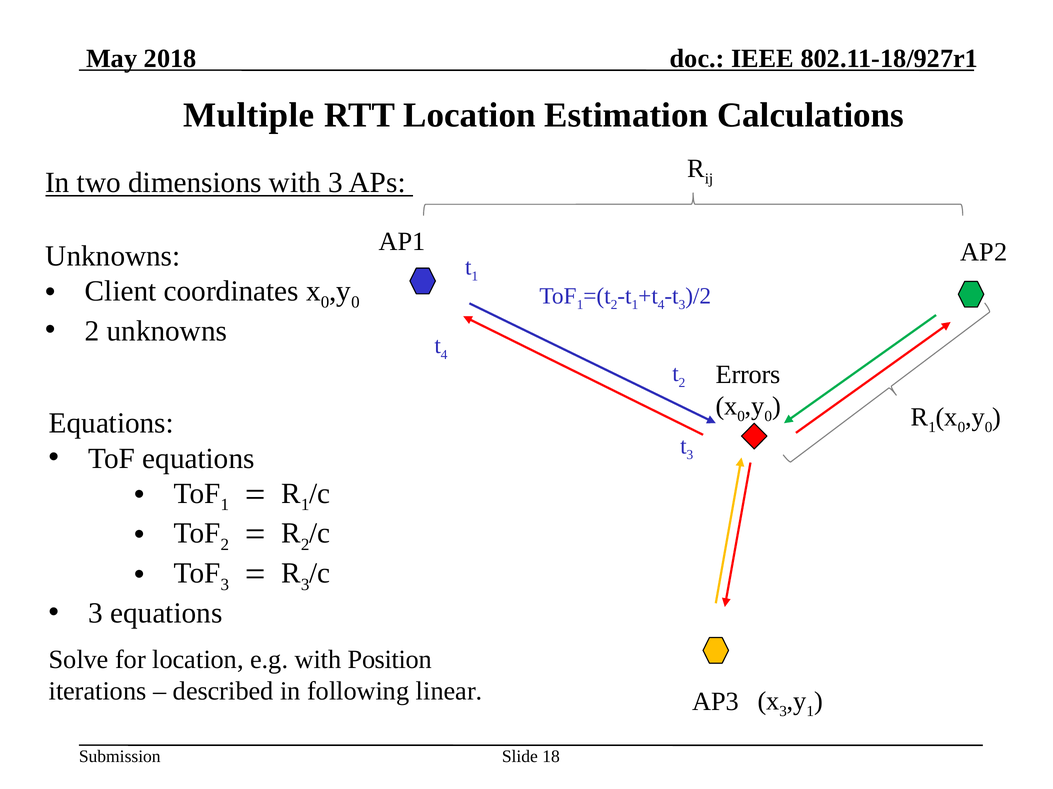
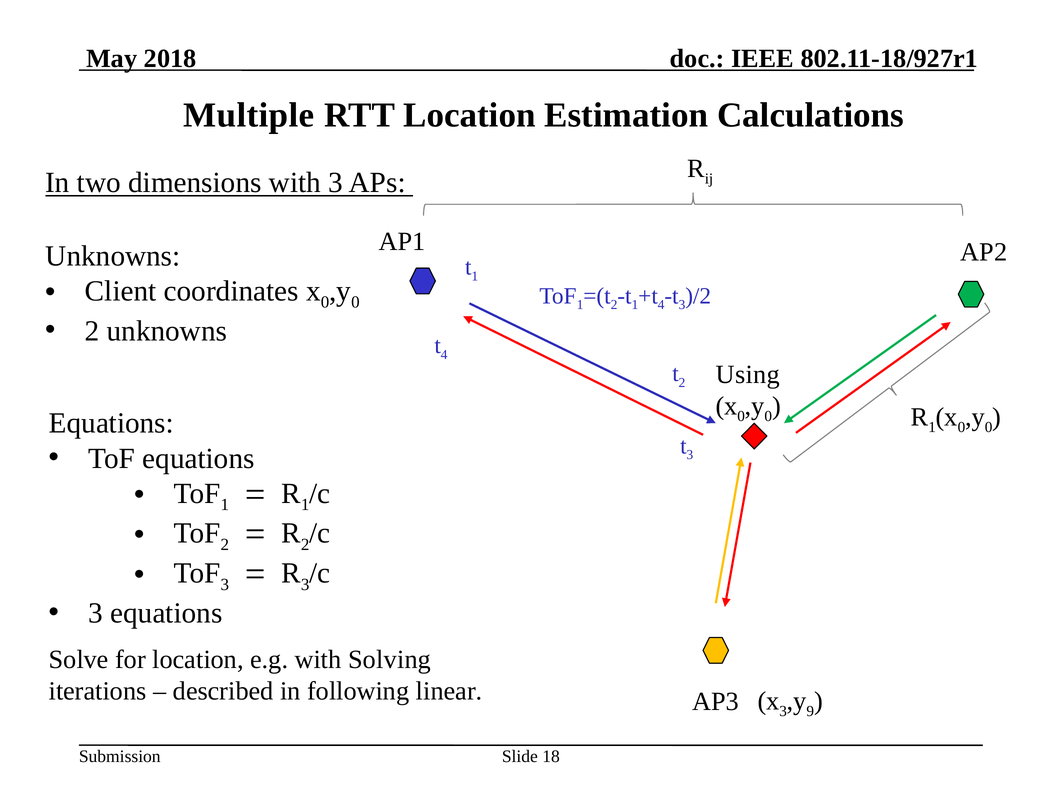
Errors: Errors -> Using (748, 375)
Position: Position -> Solving (390, 660)
1: 1 -> 9 (810, 712)
